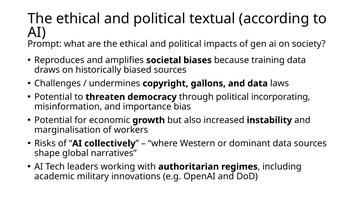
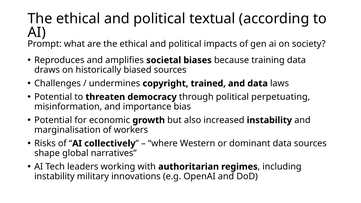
gallons: gallons -> trained (208, 83)
incorporating: incorporating -> perpetuating (281, 97)
academic: academic -> instability (54, 176)
